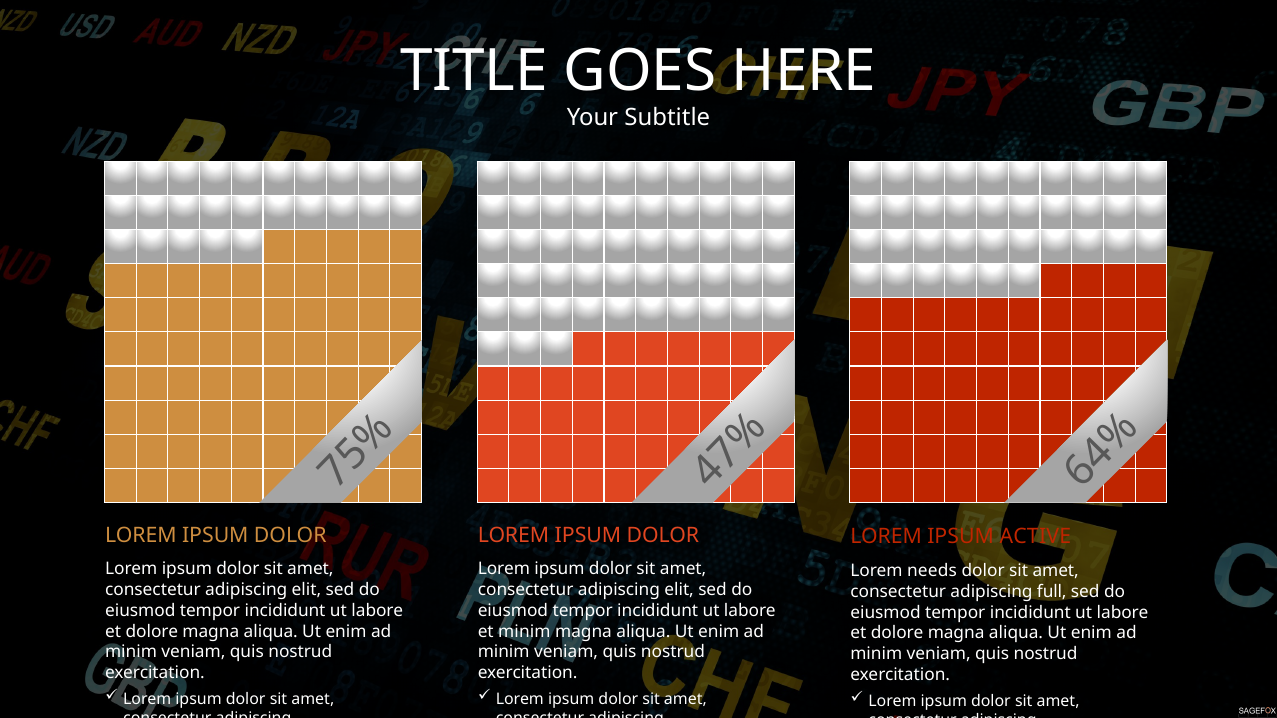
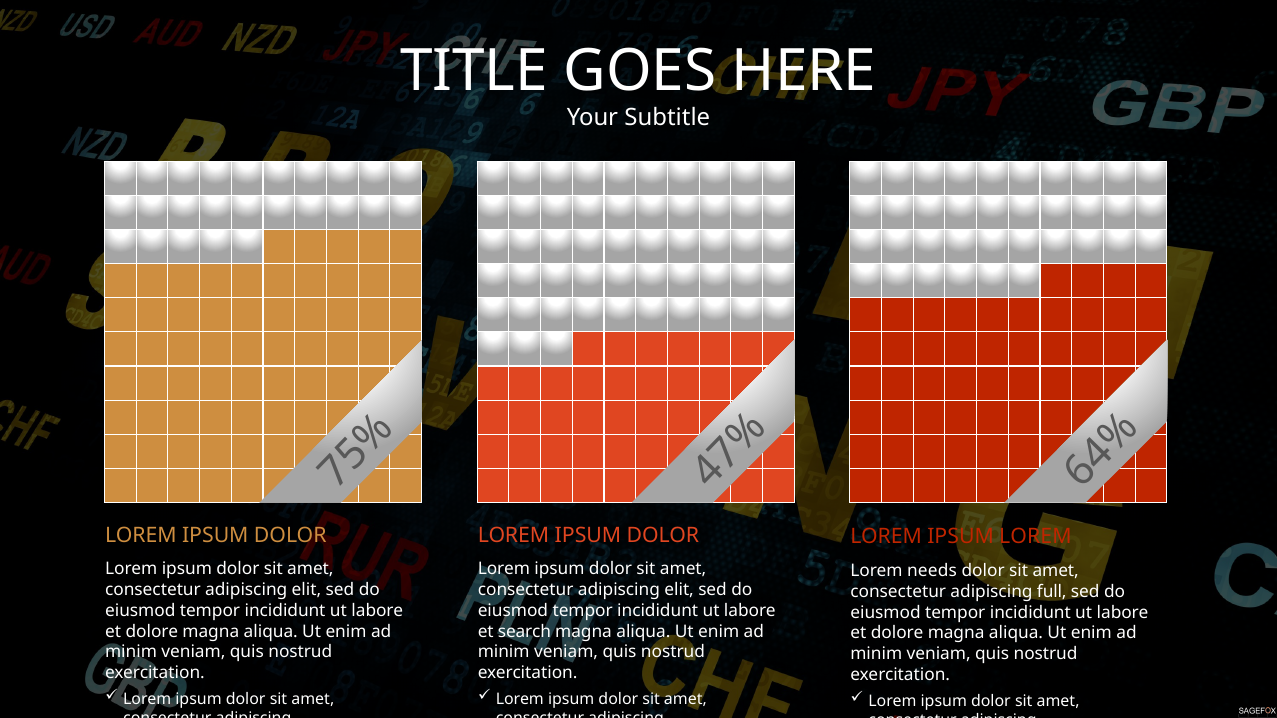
IPSUM ACTIVE: ACTIVE -> LOREM (1035, 537)
et minim: minim -> search (525, 632)
